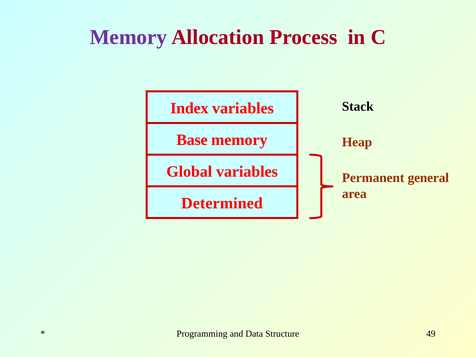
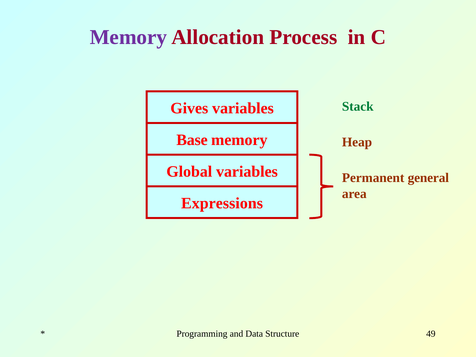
Stack colour: black -> green (358, 106)
Index: Index -> Gives (189, 108)
Determined: Determined -> Expressions (222, 203)
